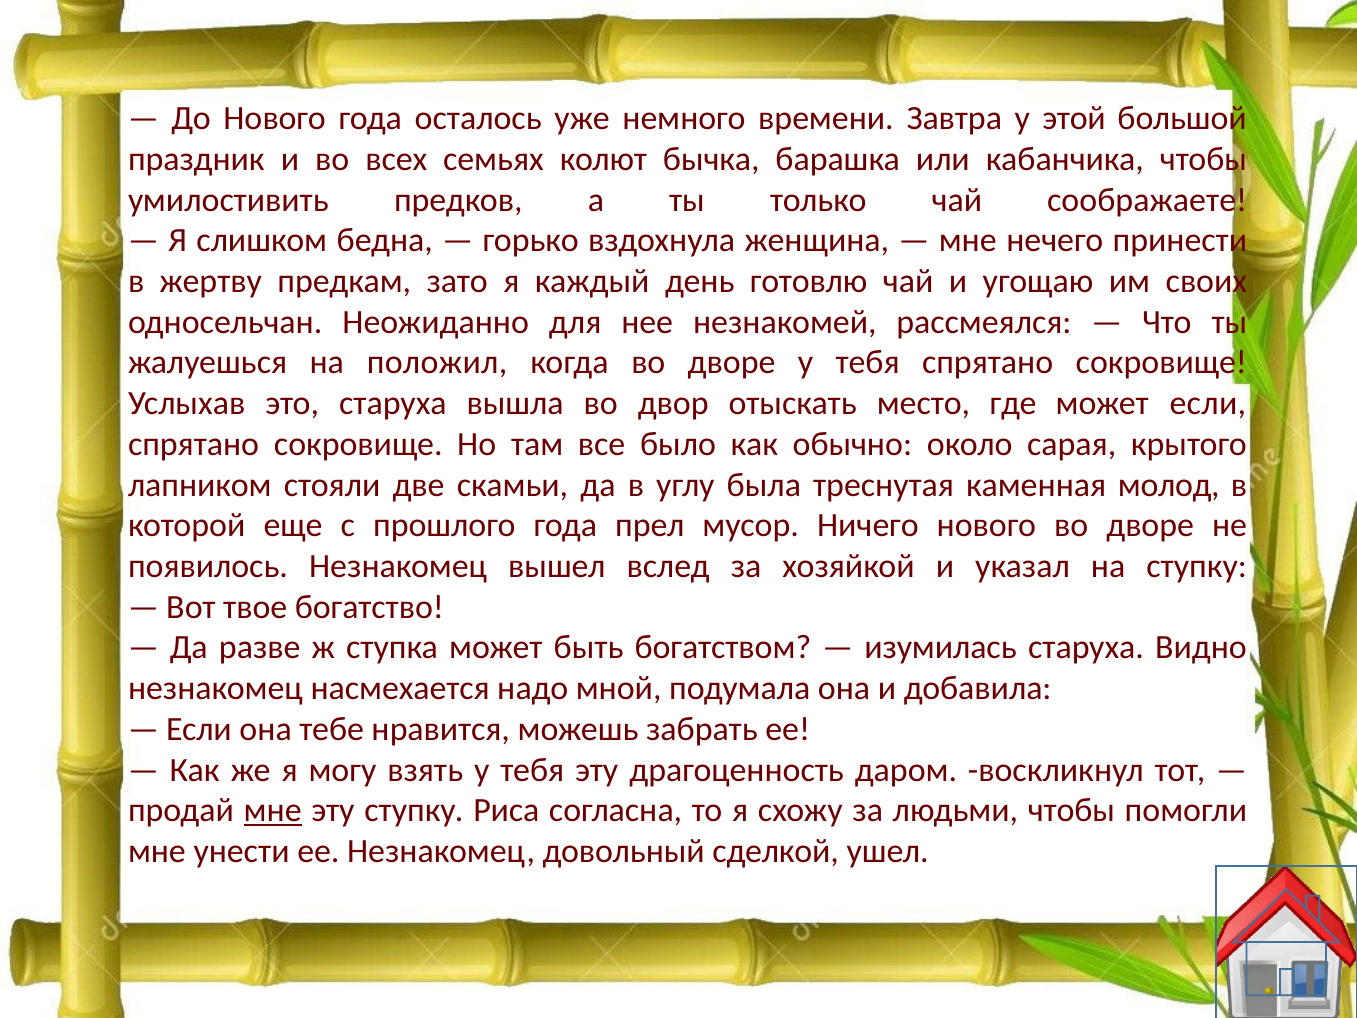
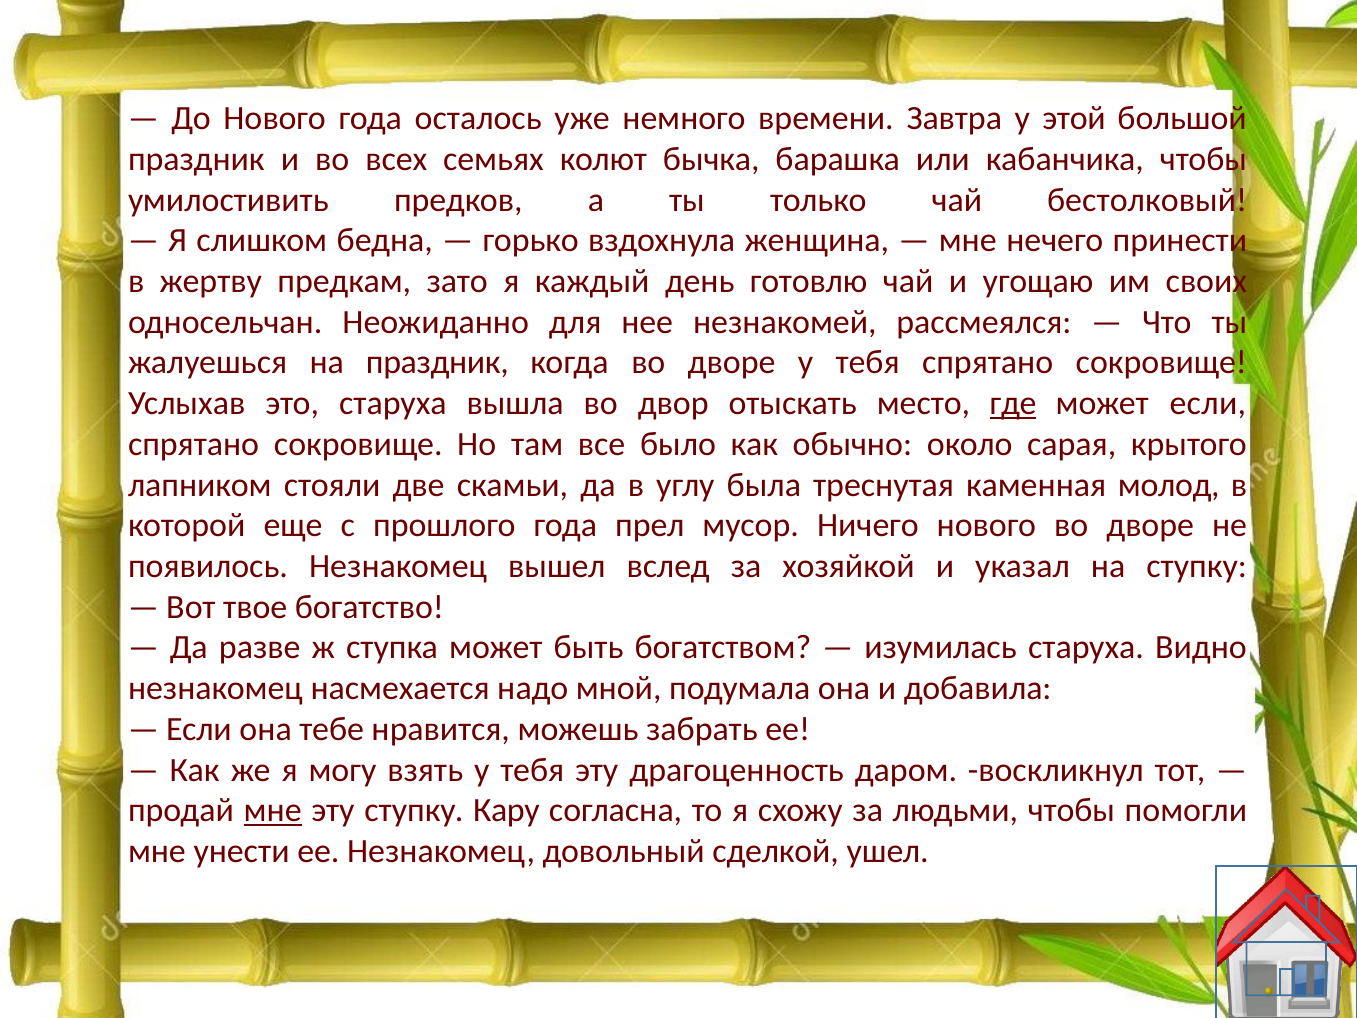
соображаете: соображаете -> бестолковый (1147, 200)
на положил: положил -> праздник (437, 363)
где underline: none -> present (1013, 403)
Риса: Риса -> Кару (506, 810)
